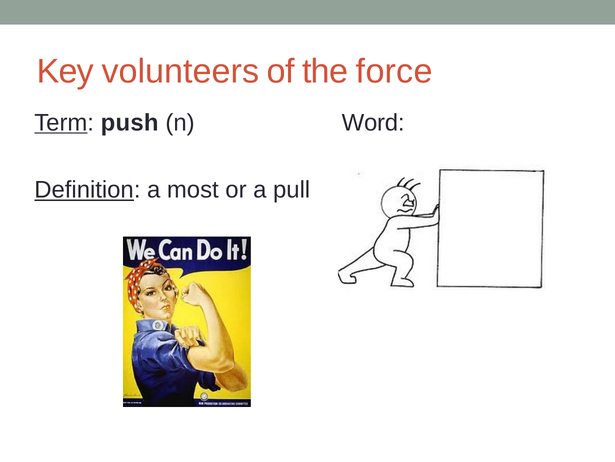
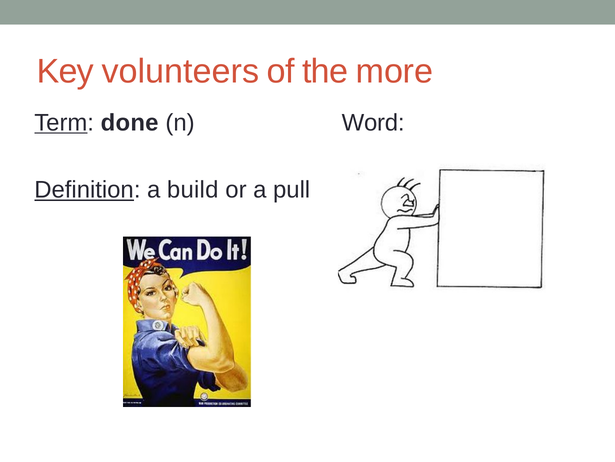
force: force -> more (395, 72)
push: push -> done (130, 122)
most: most -> build (193, 189)
